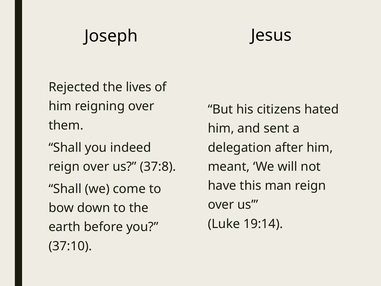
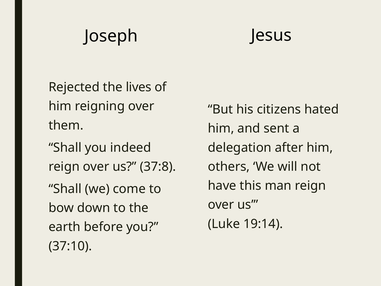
meant: meant -> others (229, 167)
